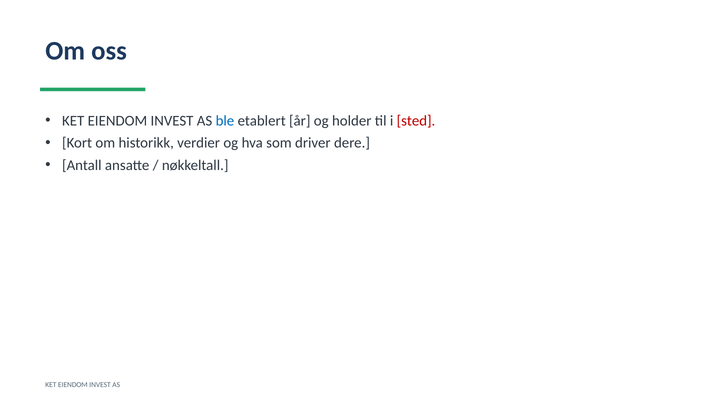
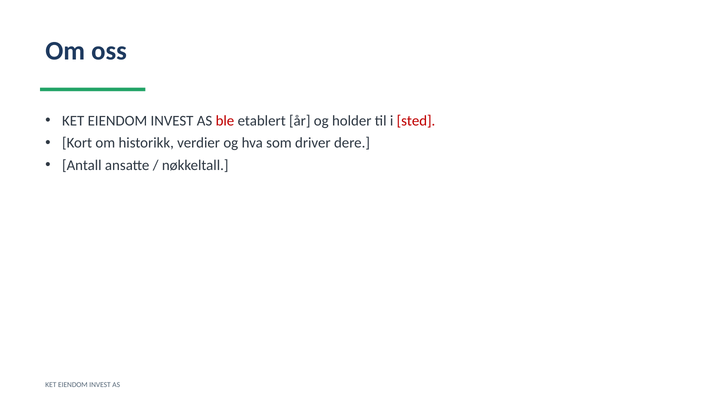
ble colour: blue -> red (225, 121)
